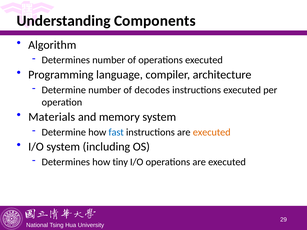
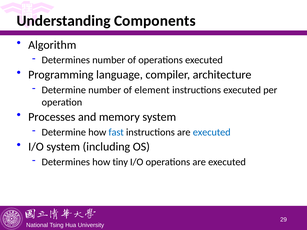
decodes: decodes -> element (152, 90)
Materials: Materials -> Processes (52, 117)
executed colour: orange -> blue (212, 132)
